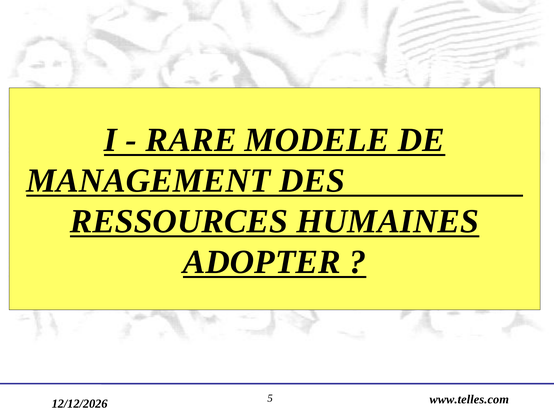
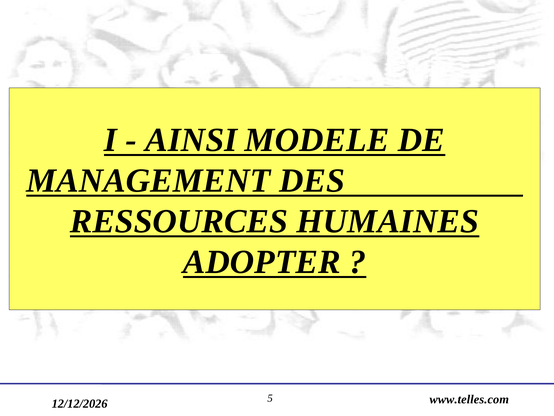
RARE: RARE -> AINSI (191, 140)
